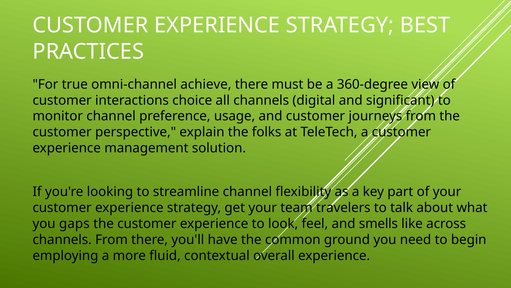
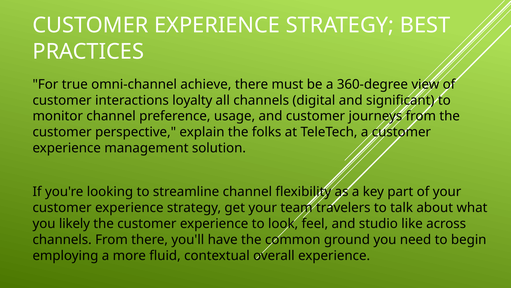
choice: choice -> loyalty (192, 100)
gaps: gaps -> likely (74, 223)
smells: smells -> studio (378, 223)
